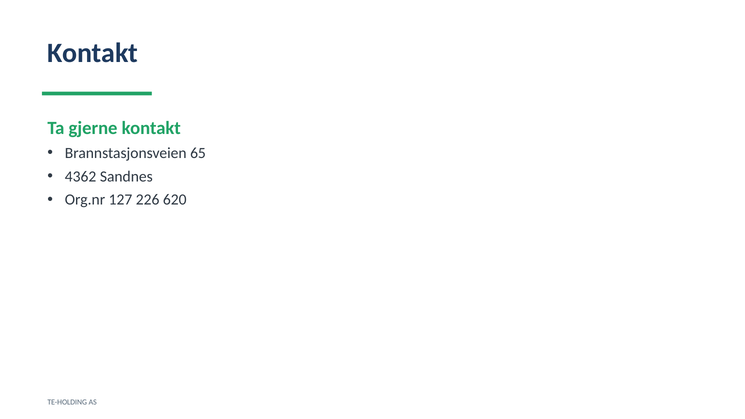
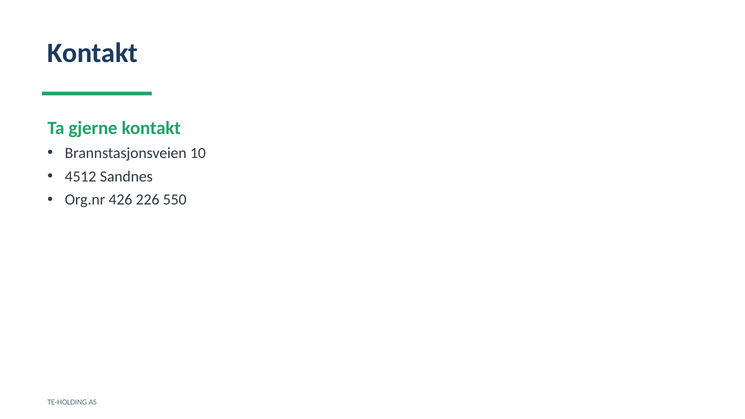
65: 65 -> 10 (198, 153)
4362: 4362 -> 4512 (81, 176)
127: 127 -> 426 (120, 200)
620: 620 -> 550 (175, 200)
